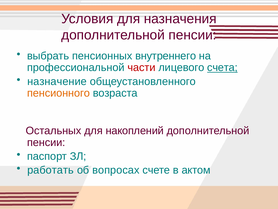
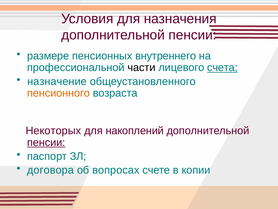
выбрать: выбрать -> размере (48, 56)
части colour: red -> black (142, 67)
Остальных: Остальных -> Некоторых (53, 130)
пенсии underline: none -> present (46, 142)
работать: работать -> договора (51, 170)
актом: актом -> копии (196, 170)
